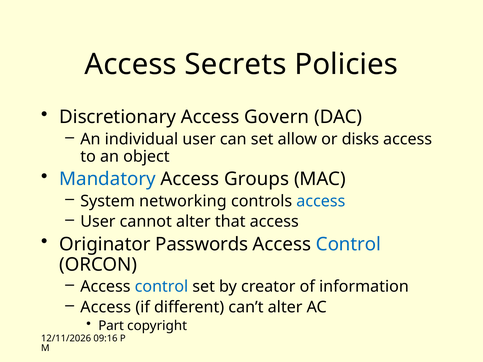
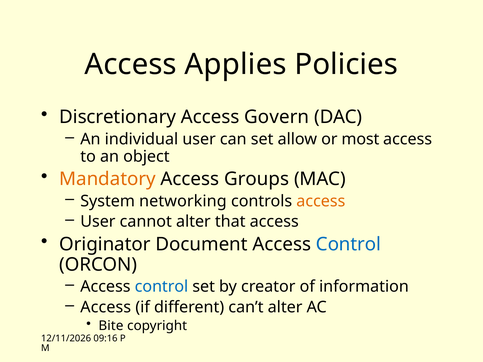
Secrets: Secrets -> Applies (236, 64)
disks: disks -> most (360, 139)
Mandatory colour: blue -> orange (107, 179)
access colour: blue -> orange (321, 201)
Passwords: Passwords -> Document (202, 244)
Part: Part -> Bite (111, 326)
